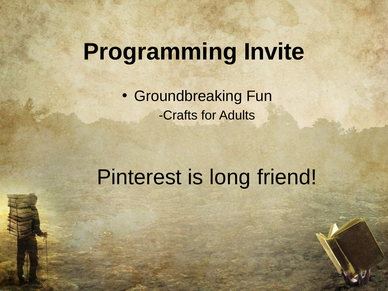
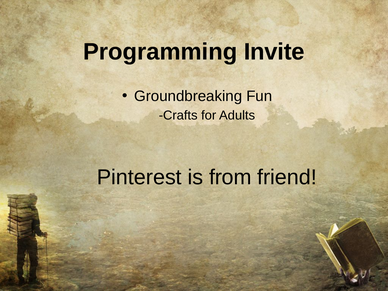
long: long -> from (230, 177)
